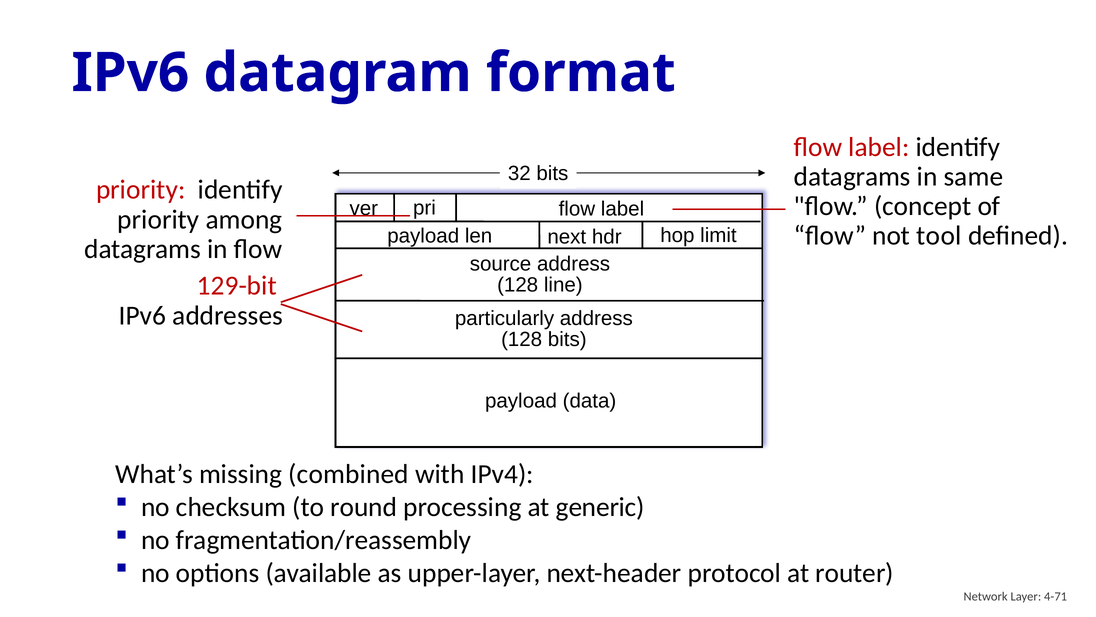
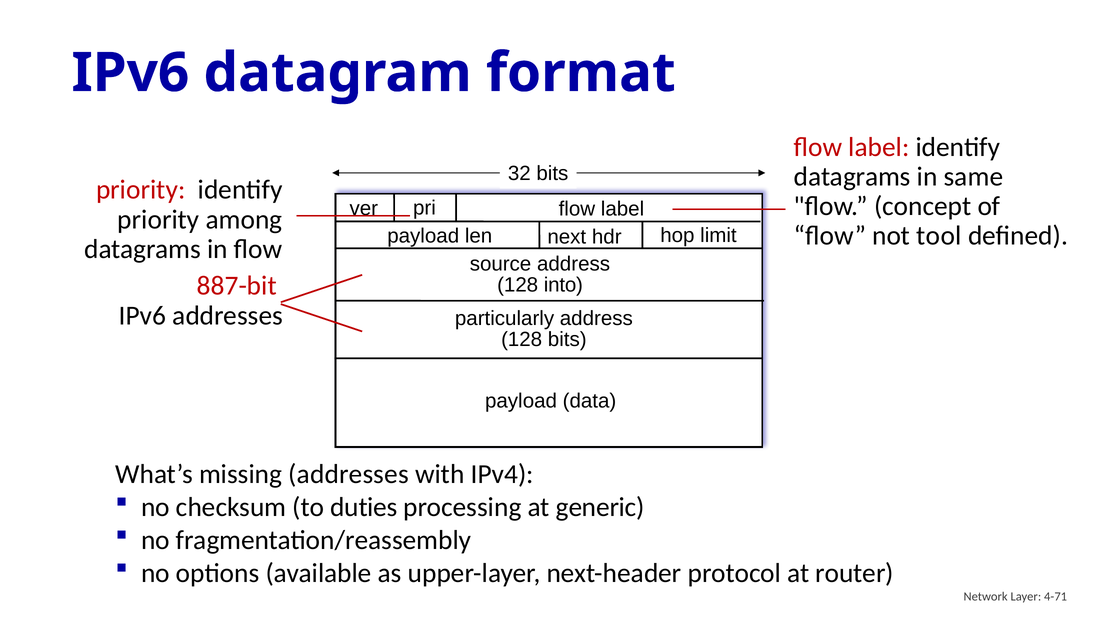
129-bit: 129-bit -> 887-bit (237, 286)
line: line -> into (563, 285)
missing combined: combined -> addresses (349, 474)
round: round -> duties (364, 507)
